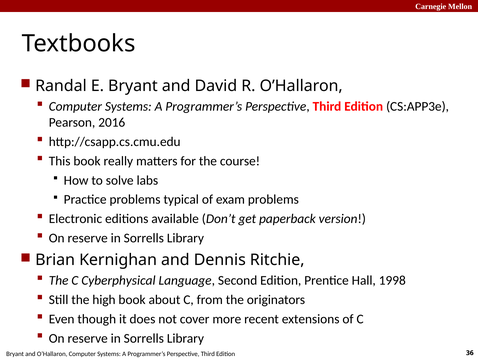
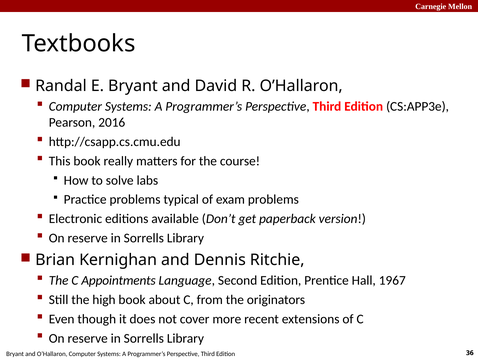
Cyberphysical: Cyberphysical -> Appointments (119, 280)
1998: 1998 -> 1967 (392, 280)
